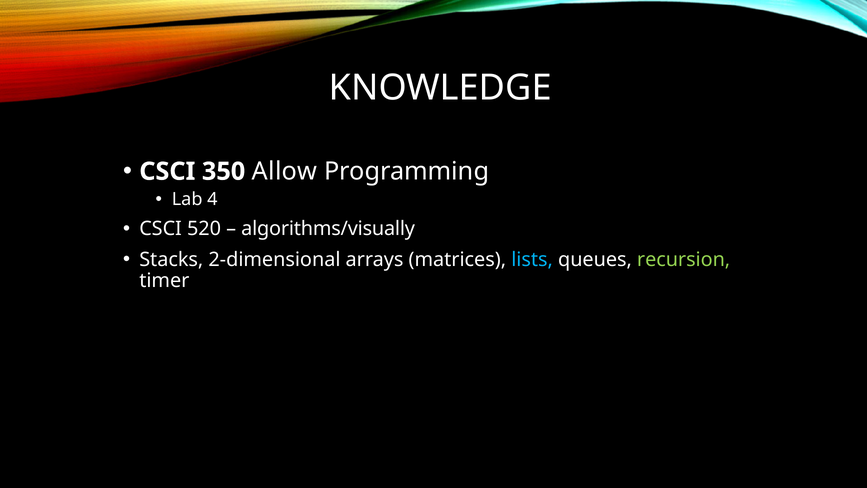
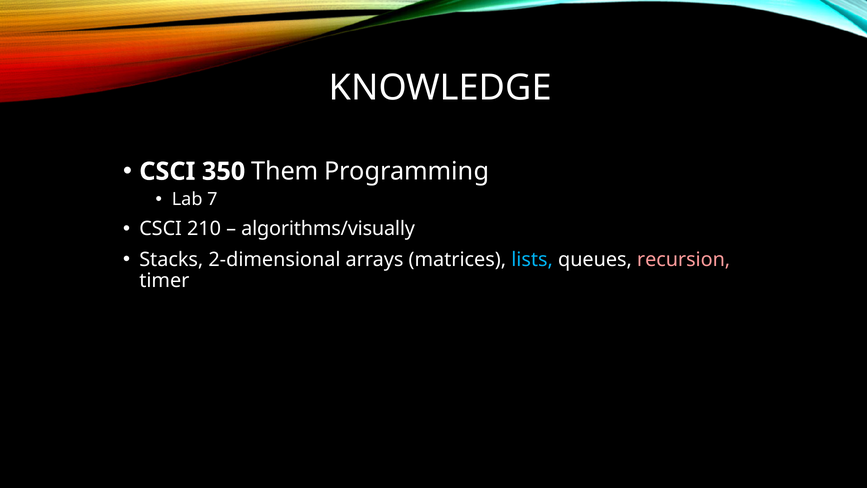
Allow: Allow -> Them (285, 171)
4: 4 -> 7 (212, 199)
520: 520 -> 210 (204, 229)
recursion colour: light green -> pink (684, 259)
